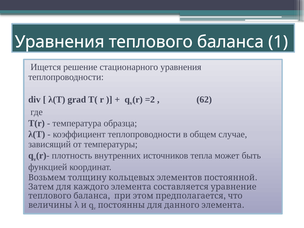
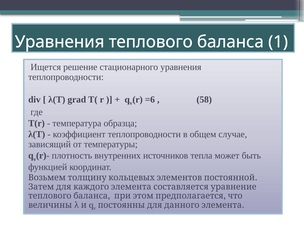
=2: =2 -> =6 (150, 99)
62: 62 -> 58 (204, 99)
